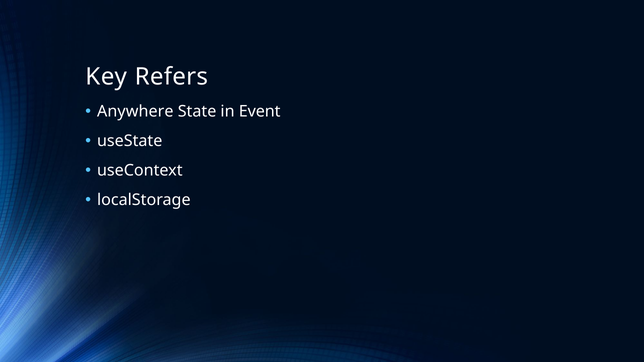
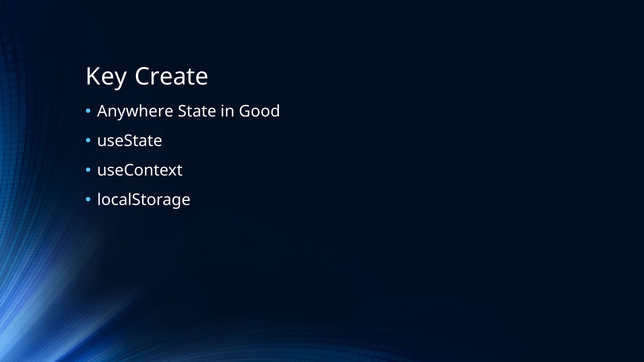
Refers: Refers -> Create (171, 77)
Event: Event -> Good (260, 112)
